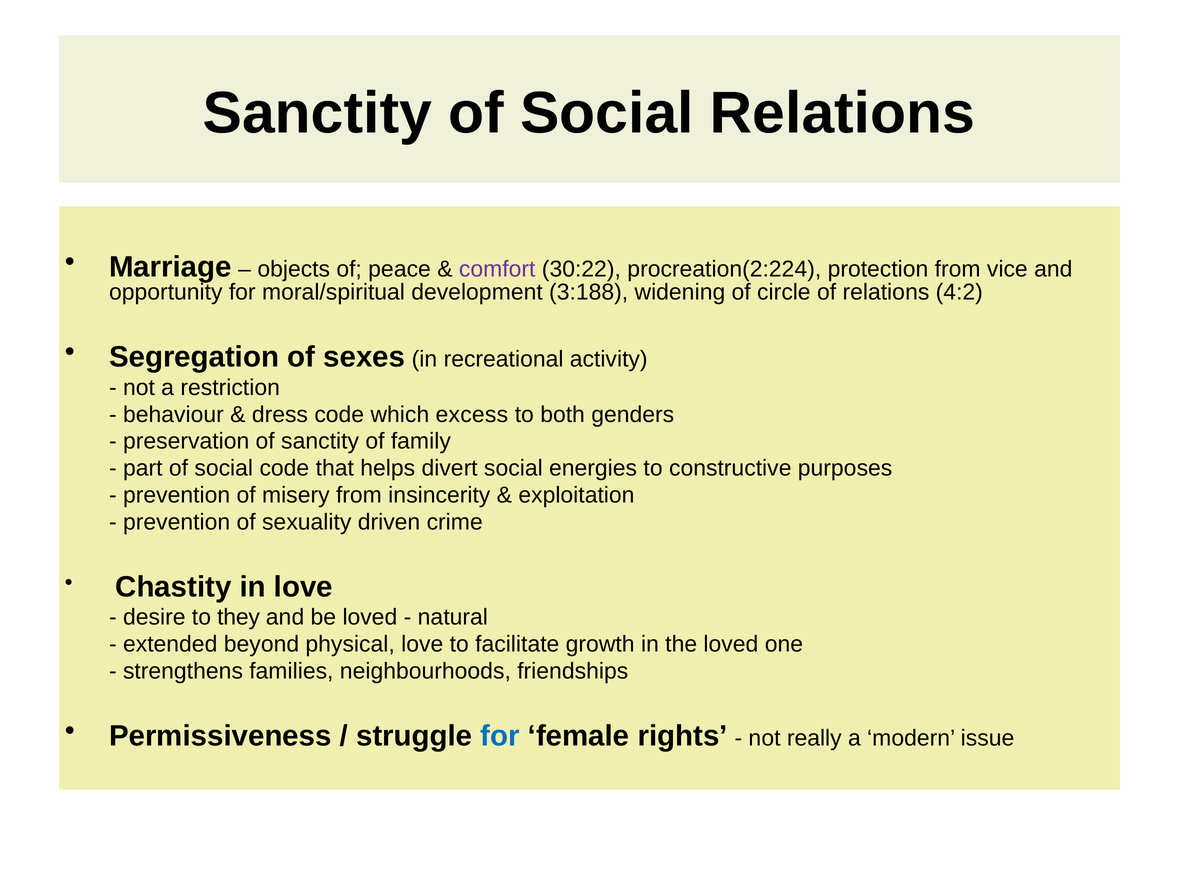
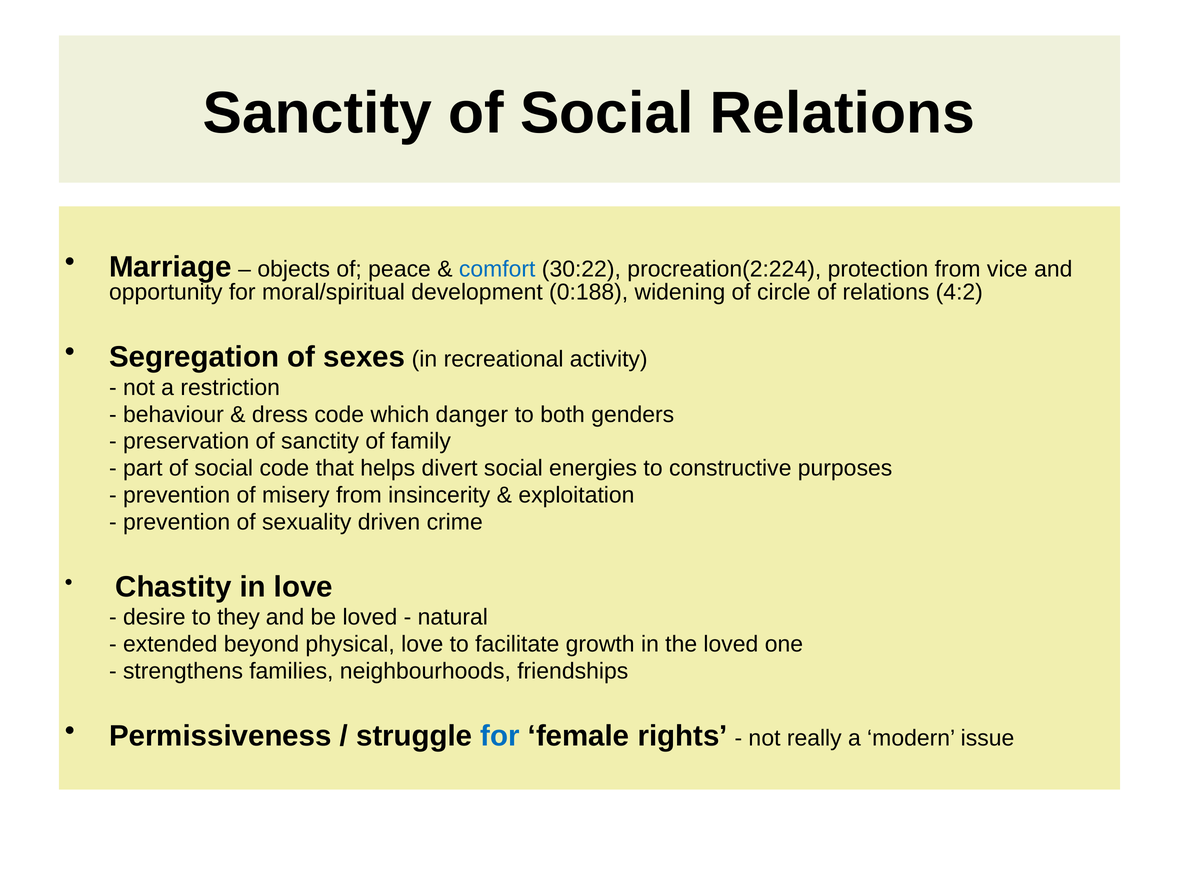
comfort colour: purple -> blue (497, 269)
3:188: 3:188 -> 0:188 (589, 292)
excess: excess -> danger (472, 415)
